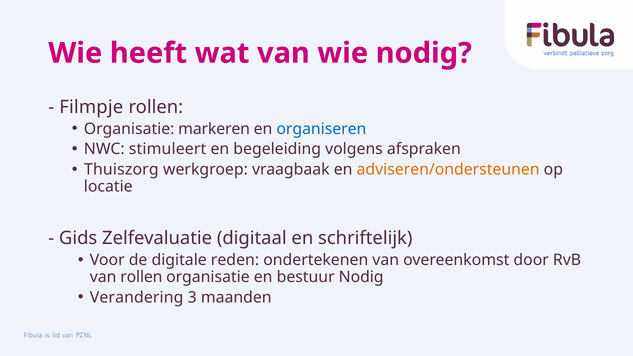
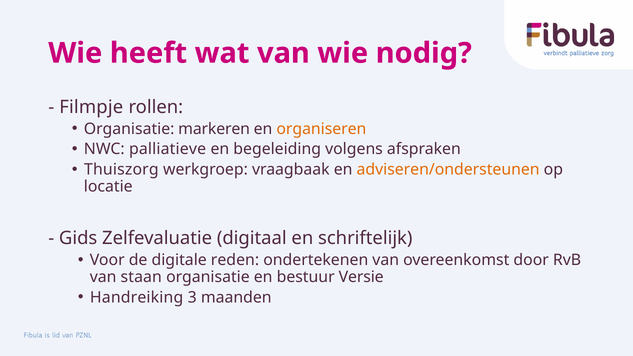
organiseren colour: blue -> orange (321, 129)
stimuleert: stimuleert -> palliatieve (168, 149)
van rollen: rollen -> staan (141, 277)
bestuur Nodig: Nodig -> Versie (361, 277)
Verandering: Verandering -> Handreiking (137, 297)
